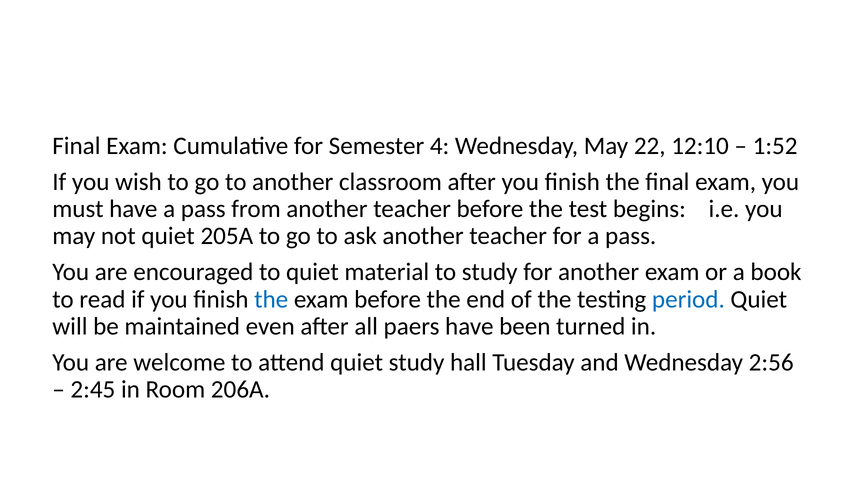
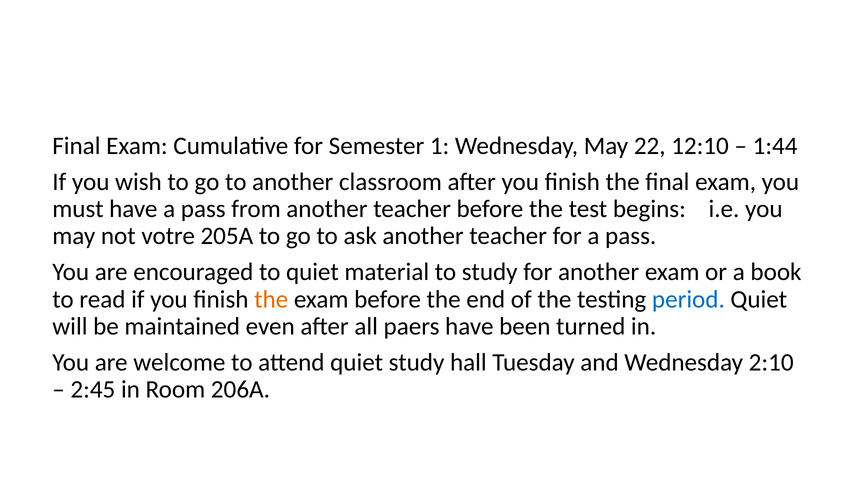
4: 4 -> 1 (440, 146)
1:52: 1:52 -> 1:44 (775, 146)
not quiet: quiet -> votre (168, 236)
the colour: blue -> orange (271, 299)
2:56: 2:56 -> 2:10 (771, 362)
